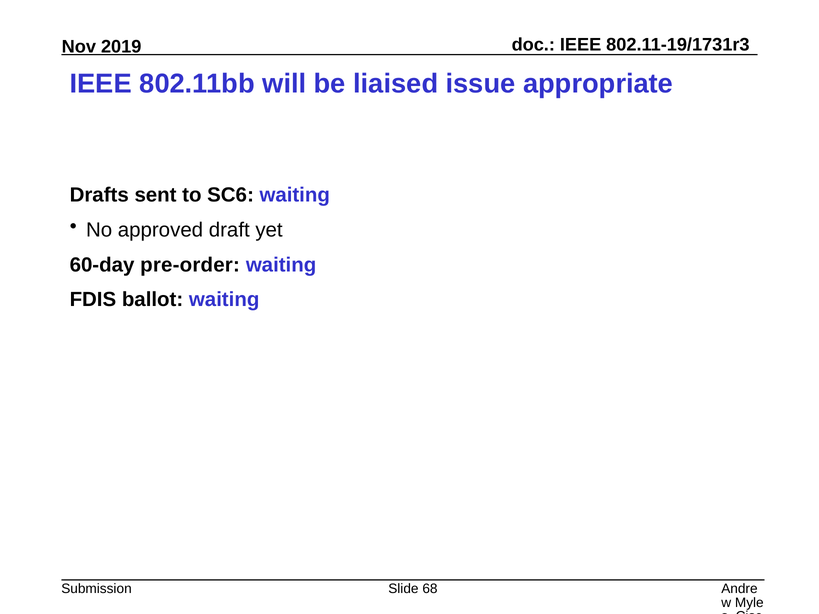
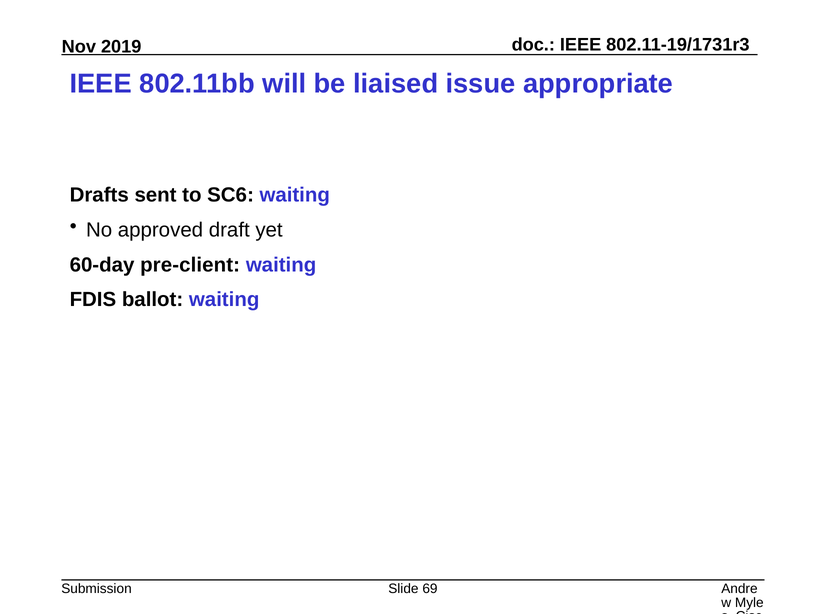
pre-order: pre-order -> pre-client (190, 265)
68: 68 -> 69 (430, 589)
